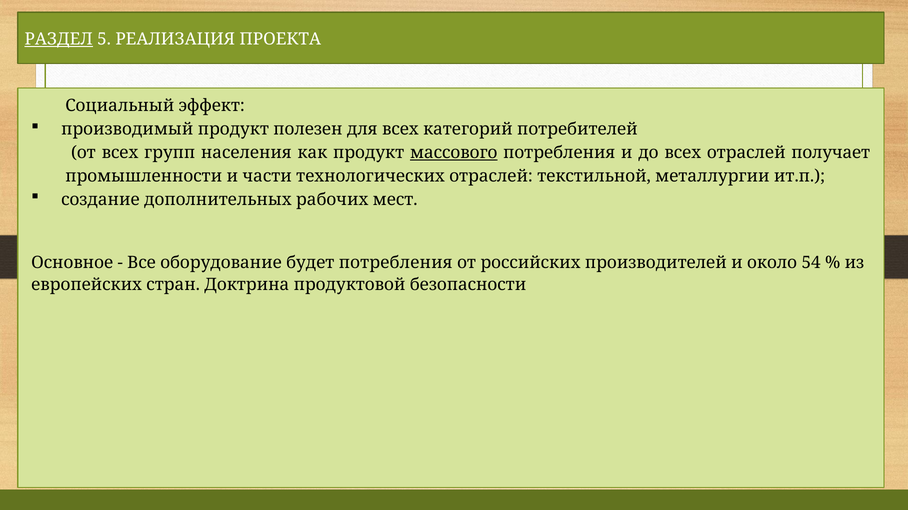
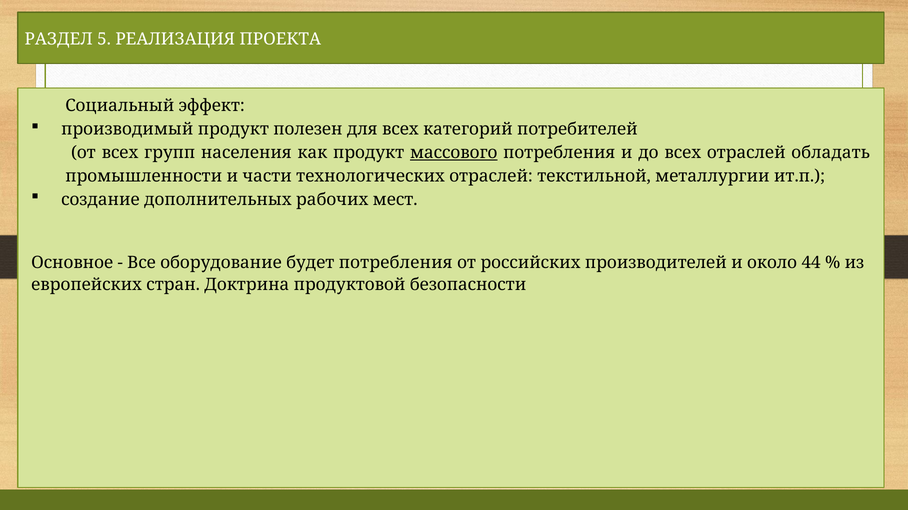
РАЗДЕЛ underline: present -> none (59, 39)
получает: получает -> обладать (831, 153)
54: 54 -> 44 (811, 263)
